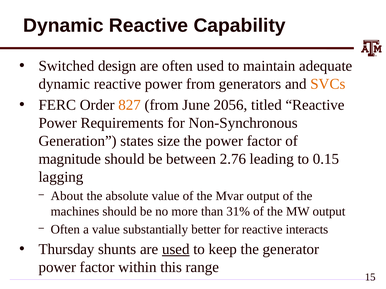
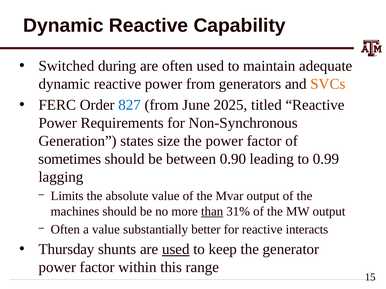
design: design -> during (117, 66)
827 colour: orange -> blue (130, 105)
2056: 2056 -> 2025 (231, 105)
magnitude: magnitude -> sometimes (70, 159)
2.76: 2.76 -> 0.90 (233, 159)
0.15: 0.15 -> 0.99 (326, 159)
About: About -> Limits (67, 196)
than underline: none -> present (212, 212)
